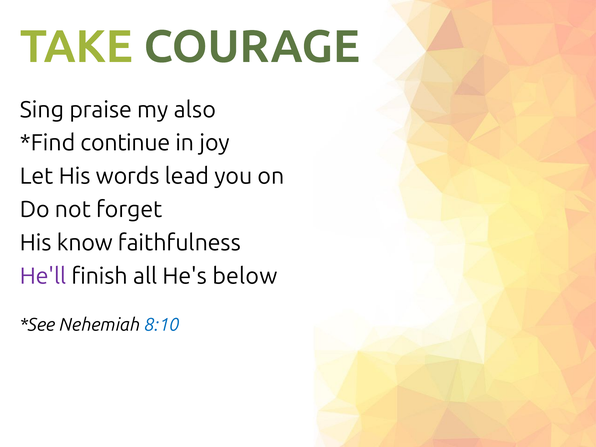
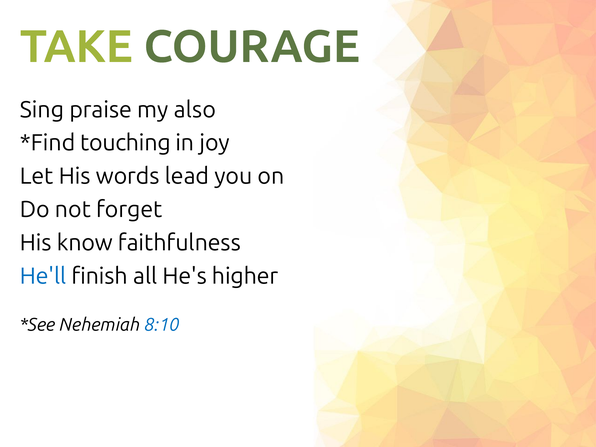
continue: continue -> touching (125, 143)
He'll colour: purple -> blue (43, 276)
below: below -> higher (245, 276)
